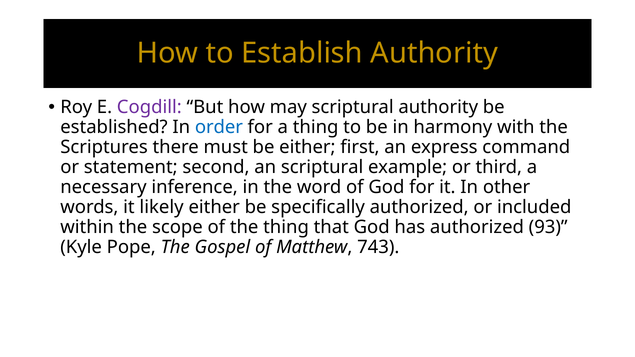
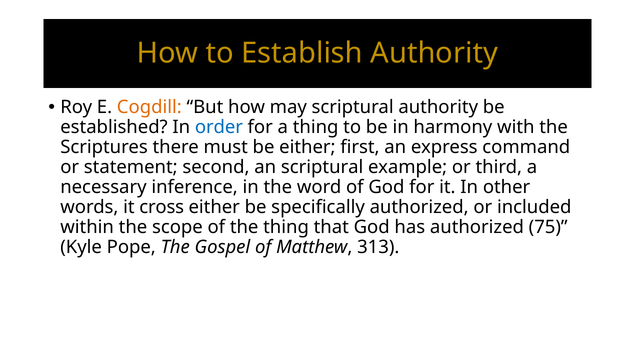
Cogdill colour: purple -> orange (149, 107)
likely: likely -> cross (162, 207)
93: 93 -> 75 (548, 227)
743: 743 -> 313 (378, 247)
